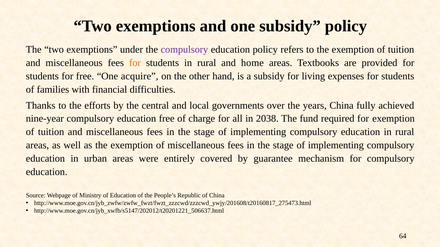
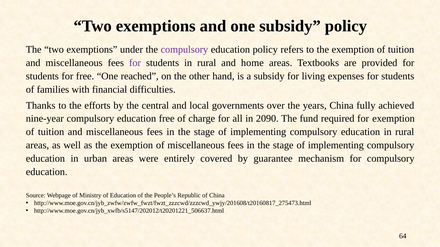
for colour: orange -> purple (135, 63)
acquire: acquire -> reached (140, 76)
2038: 2038 -> 2090 (267, 119)
